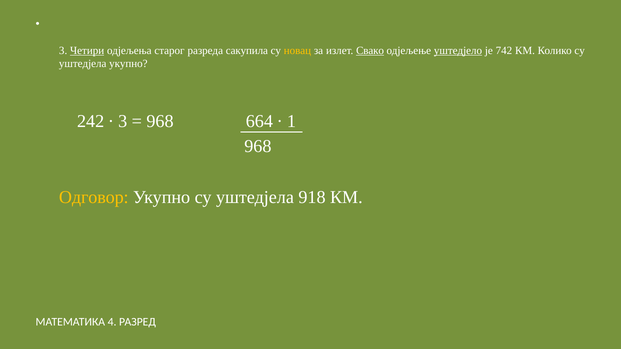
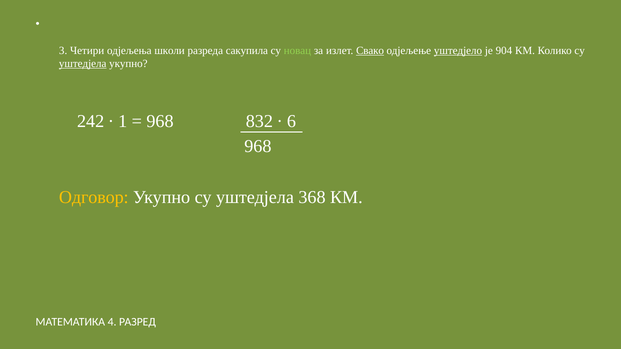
Четири underline: present -> none (87, 50)
старог: старог -> школи (170, 50)
новац colour: yellow -> light green (297, 50)
742: 742 -> 904 (504, 50)
уштедјела underline: none -> present (83, 64)
3: 3 -> 1 (123, 121)
664: 664 -> 832 (259, 121)
1: 1 -> 6 (292, 121)
918: 918 -> 368 (312, 197)
